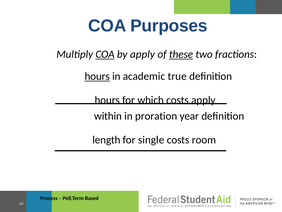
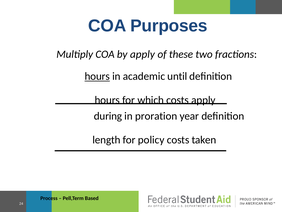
COA underline: present -> none (105, 54)
these underline: present -> none (181, 54)
true: true -> until (177, 76)
within: within -> during (108, 116)
single: single -> policy (151, 139)
room: room -> taken (204, 139)
